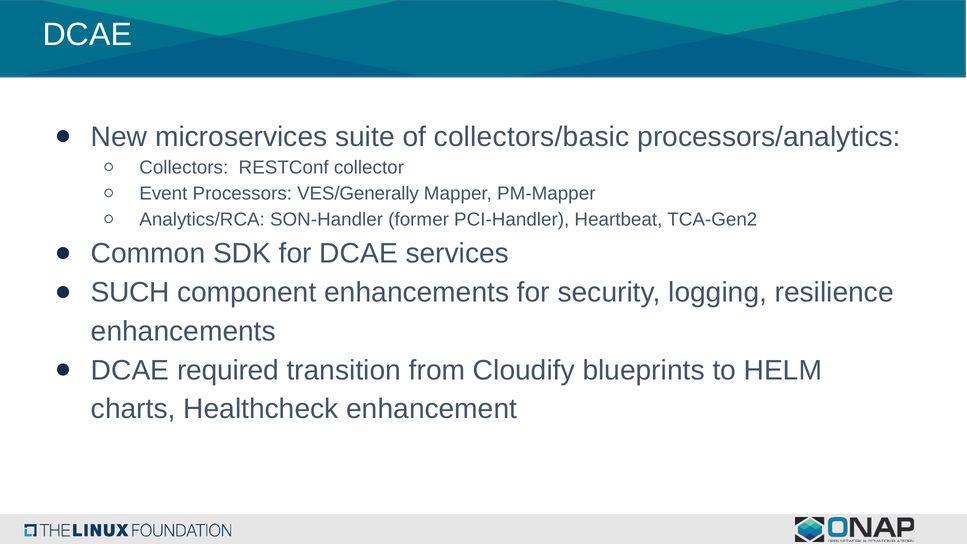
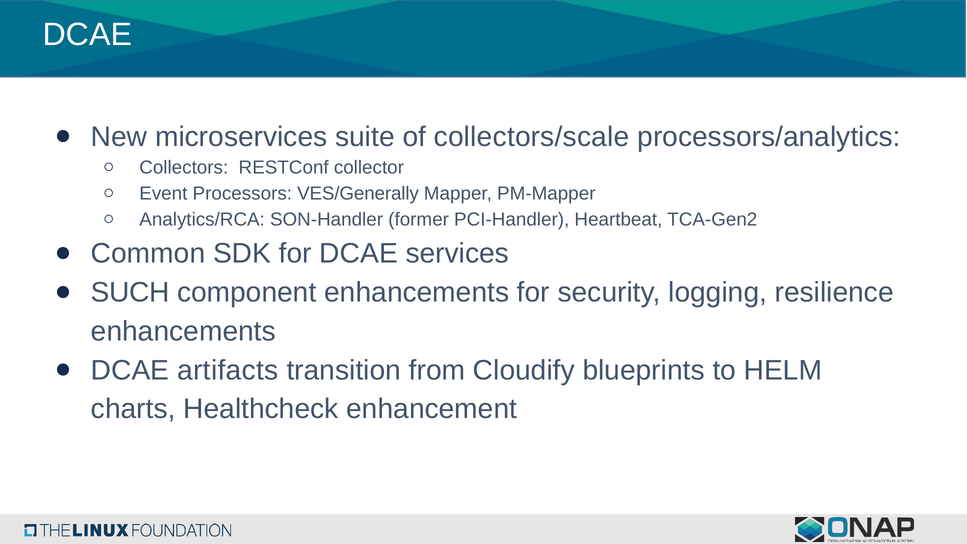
collectors/basic: collectors/basic -> collectors/scale (532, 137)
required: required -> artifacts (228, 370)
